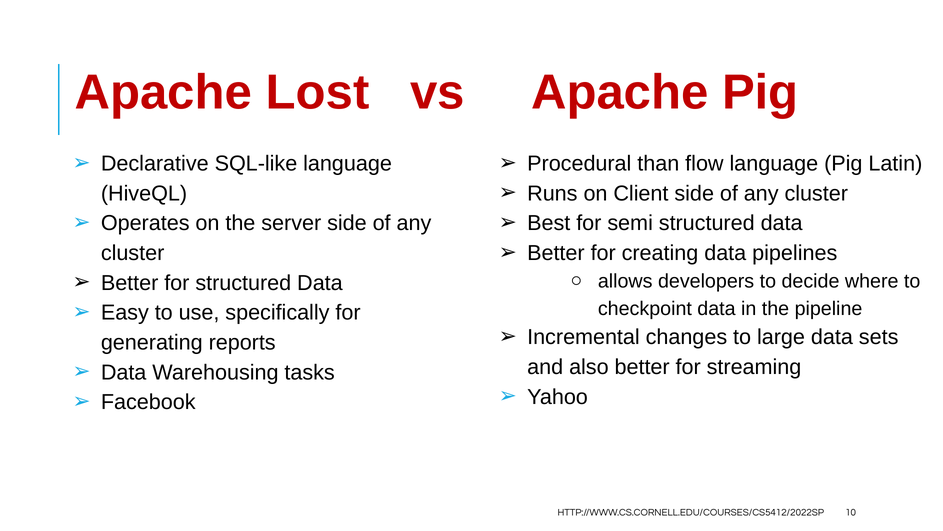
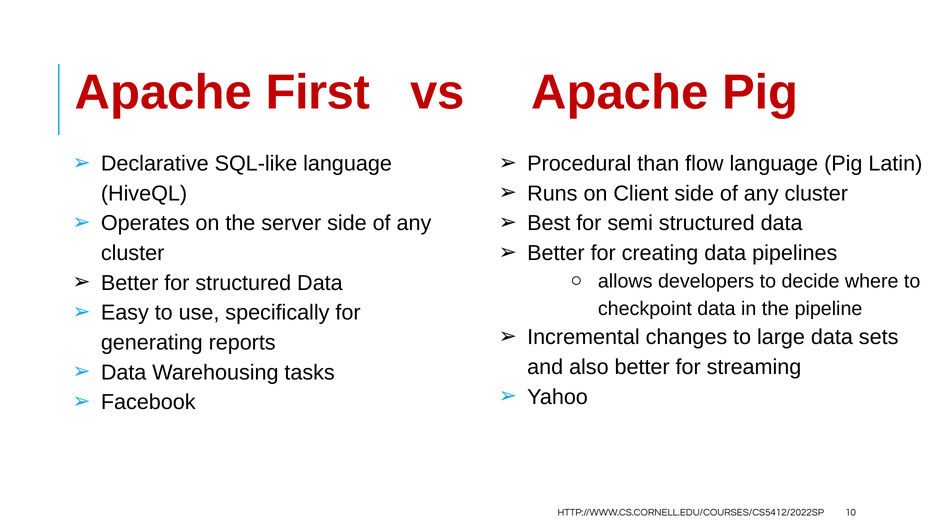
Lost: Lost -> First (318, 92)
